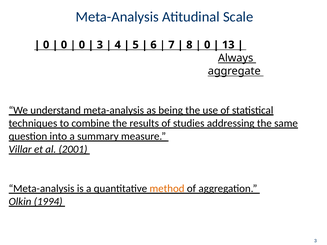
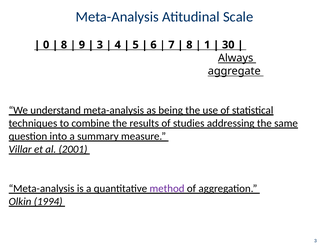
0: 0 -> 8 (64, 45)
0: 0 -> 9 (82, 45)
0: 0 -> 1 (207, 45)
13: 13 -> 30 (228, 45)
method colour: orange -> purple (167, 189)
